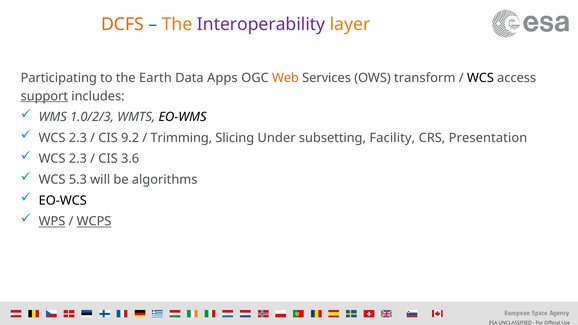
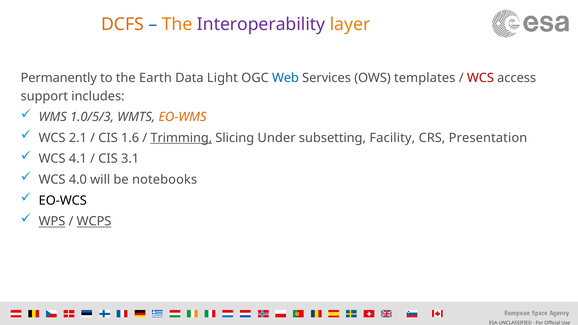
Participating: Participating -> Permanently (59, 78)
Apps: Apps -> Light (222, 78)
Web colour: orange -> blue (285, 78)
transform: transform -> templates (425, 78)
WCS colour: black -> red (480, 78)
support underline: present -> none (44, 96)
1.0/2/3: 1.0/2/3 -> 1.0/5/3 (92, 117)
EO-WMS colour: black -> orange (182, 117)
2.3: 2.3 -> 2.1 (78, 138)
9.2: 9.2 -> 1.6 (130, 138)
Trimming underline: none -> present (181, 138)
2.3: 2.3 -> 4.1 (78, 159)
3.6: 3.6 -> 3.1 (130, 159)
5.3: 5.3 -> 4.0 (78, 180)
algorithms: algorithms -> notebooks (165, 180)
